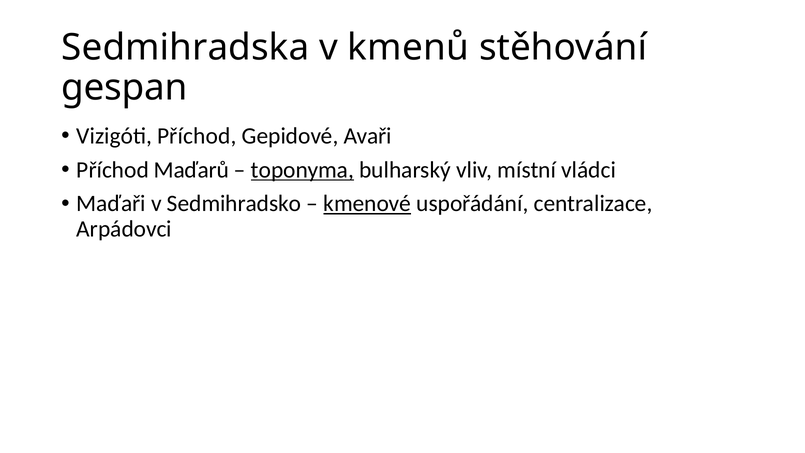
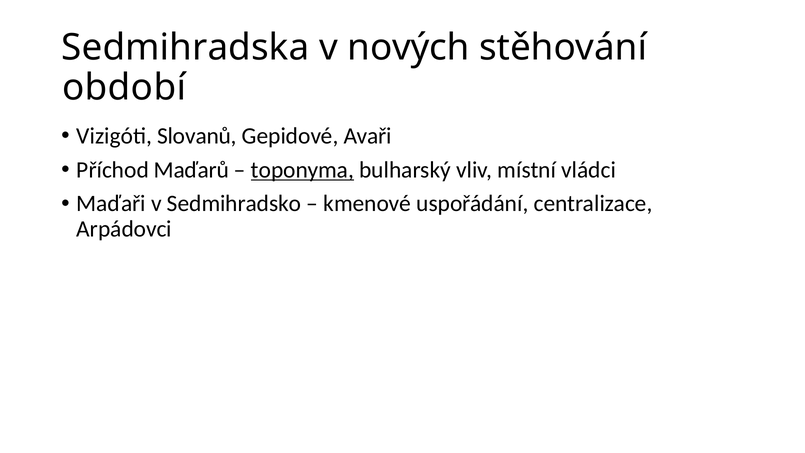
kmenů: kmenů -> nových (409, 48)
gespan: gespan -> období (124, 88)
Vizigóti Příchod: Příchod -> Slovanů (197, 136)
kmenové underline: present -> none (367, 204)
